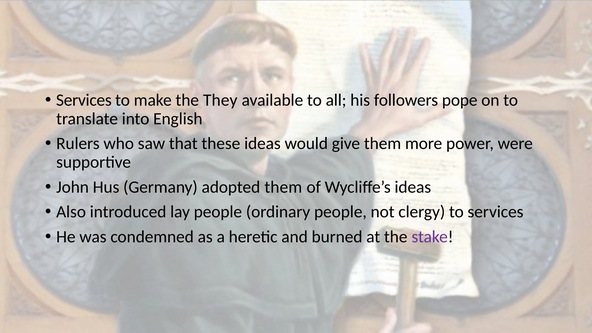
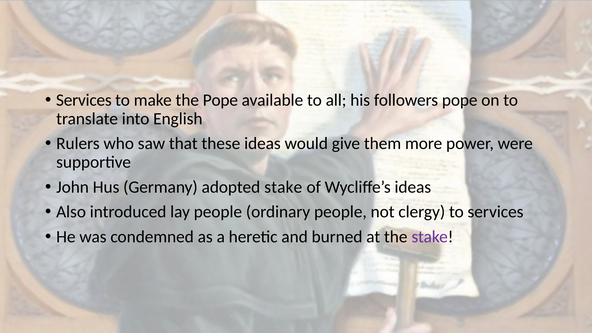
the They: They -> Pope (220, 100)
adopted them: them -> stake (283, 187)
